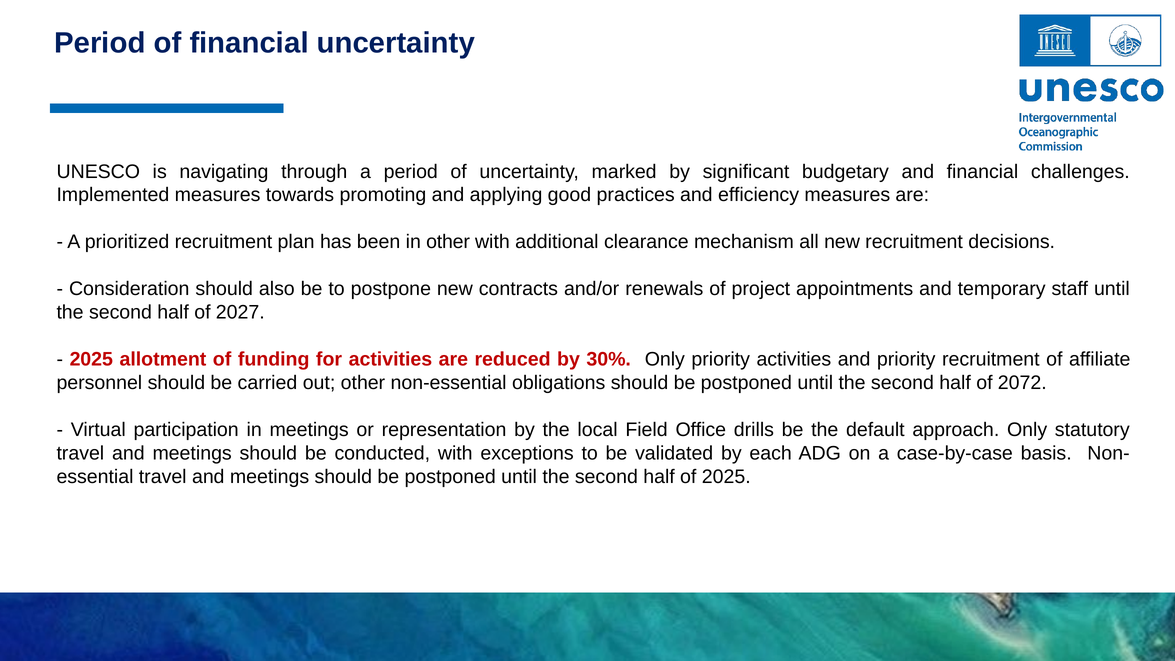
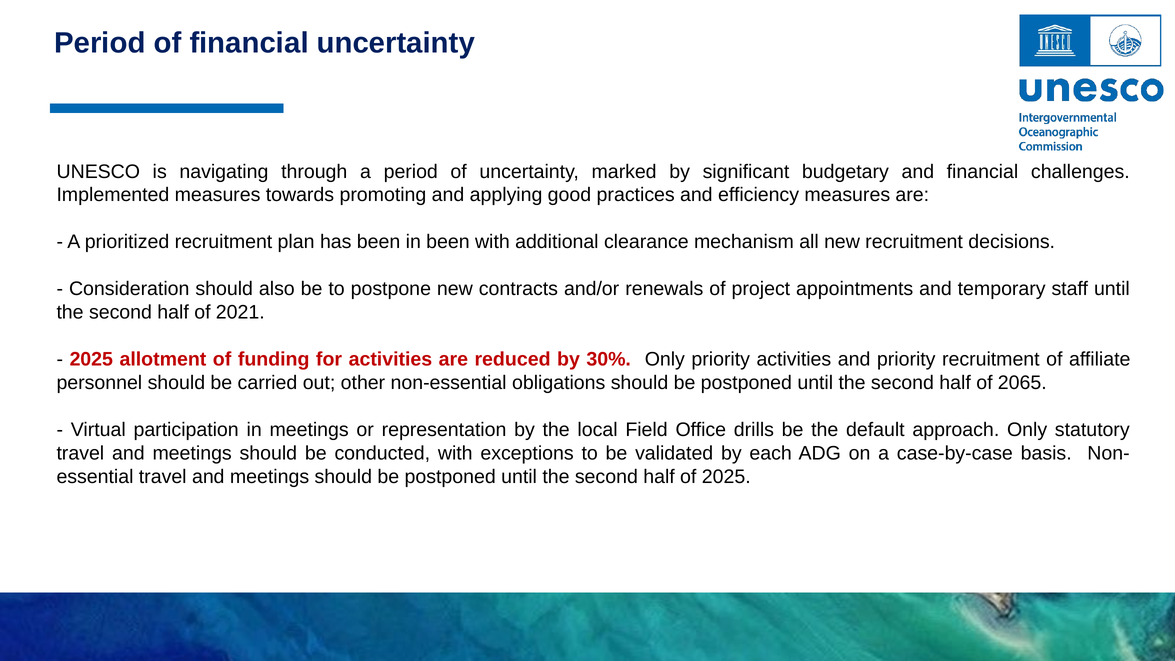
in other: other -> been (448, 242)
2027: 2027 -> 2021 (240, 312)
2072: 2072 -> 2065 (1022, 383)
